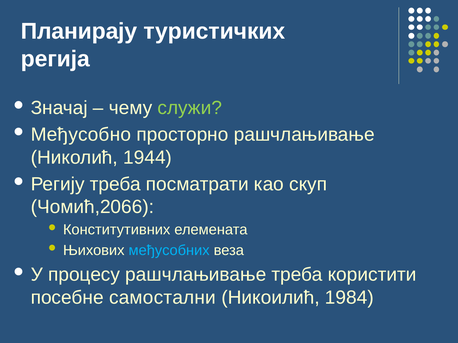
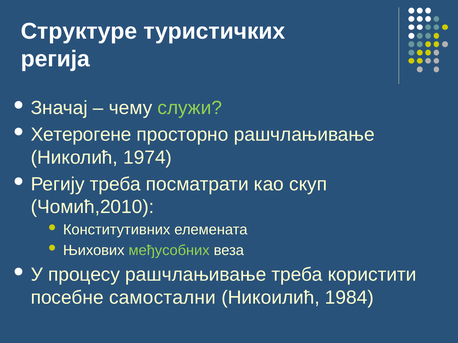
Планирају: Планирају -> Структуре (79, 31)
Међусобно: Међусобно -> Хетерогене (81, 135)
1944: 1944 -> 1974 (148, 158)
Чомић,2066: Чомић,2066 -> Чомић,2010 (92, 207)
међусобних colour: light blue -> light green (169, 251)
